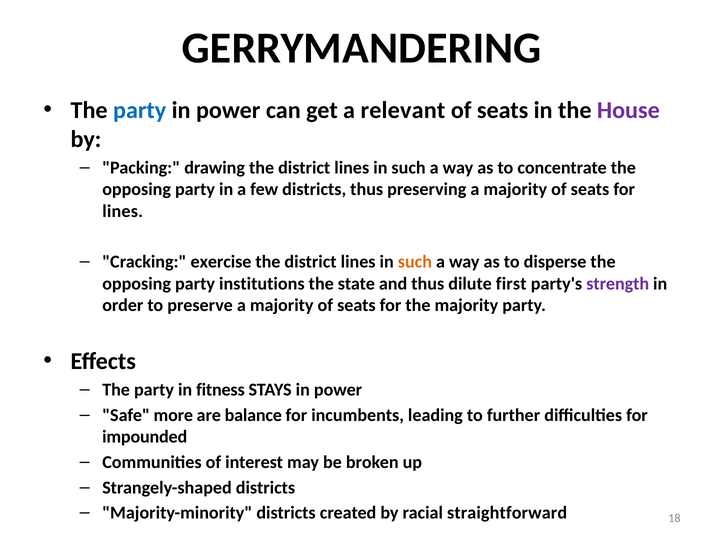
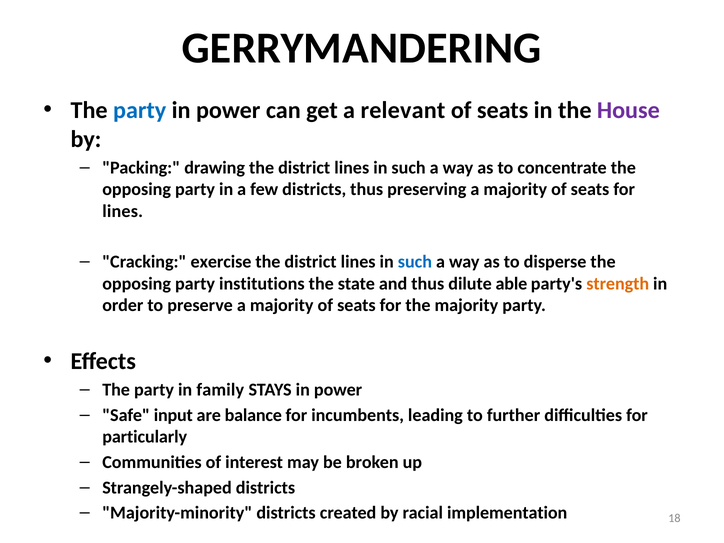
such colour: orange -> blue (415, 262)
first: first -> able (511, 284)
strength colour: purple -> orange (618, 284)
fitness: fitness -> family (220, 390)
more: more -> input (173, 415)
impounded: impounded -> particularly (145, 437)
straightforward: straightforward -> implementation (507, 513)
